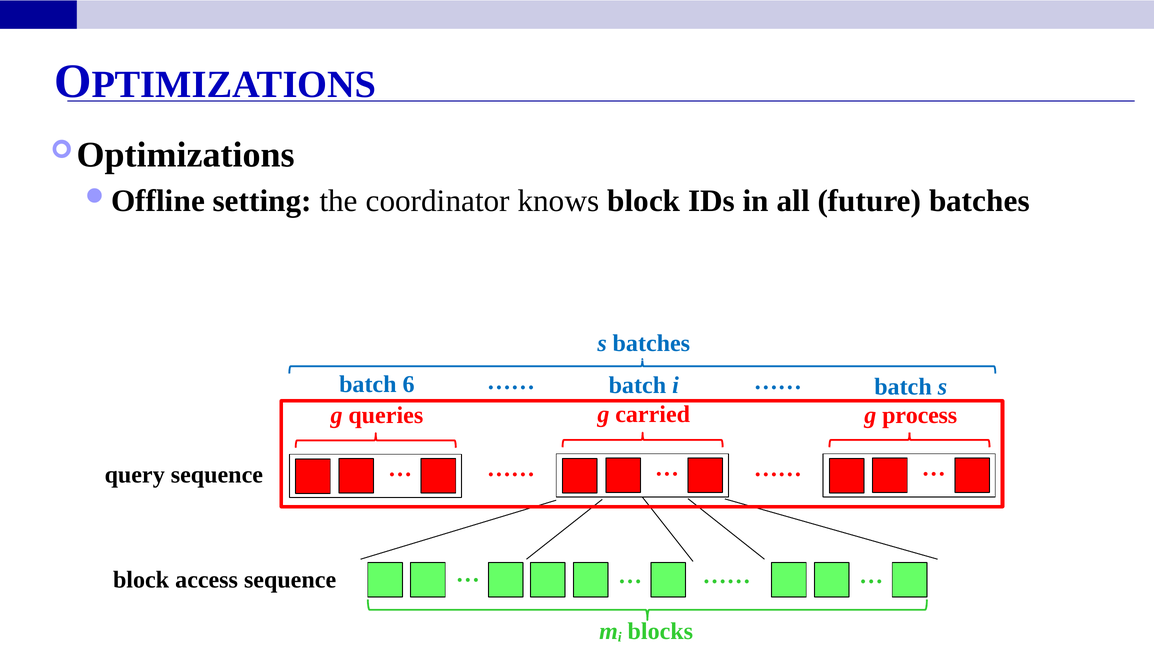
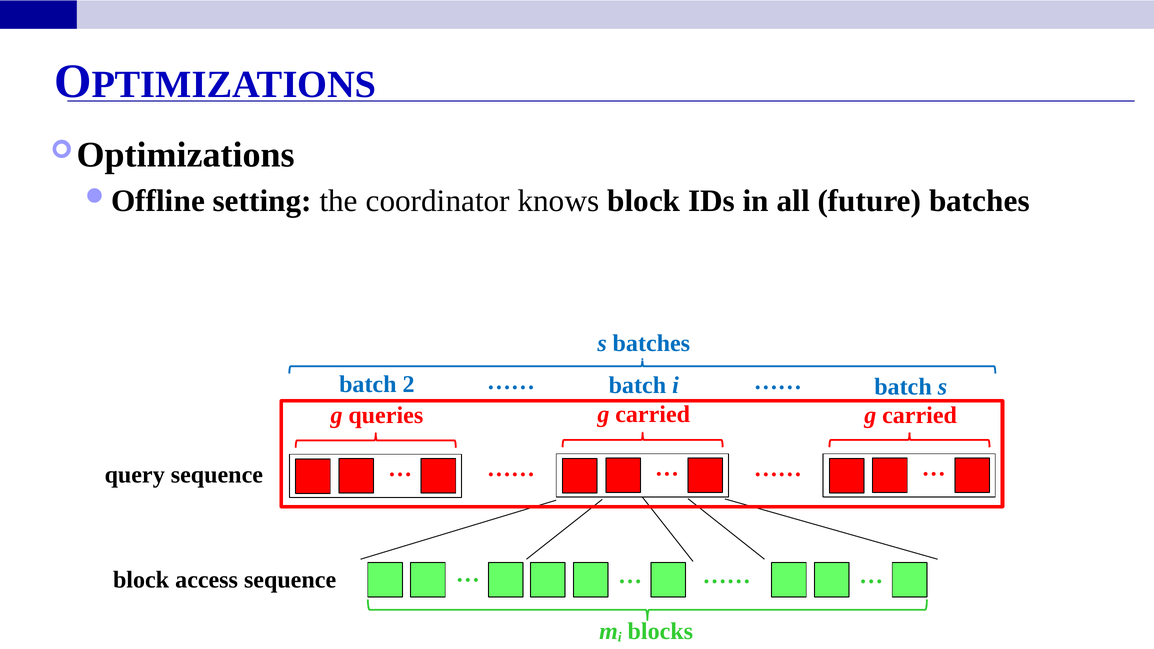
6: 6 -> 2 (409, 385)
process: process -> carried (920, 415)
